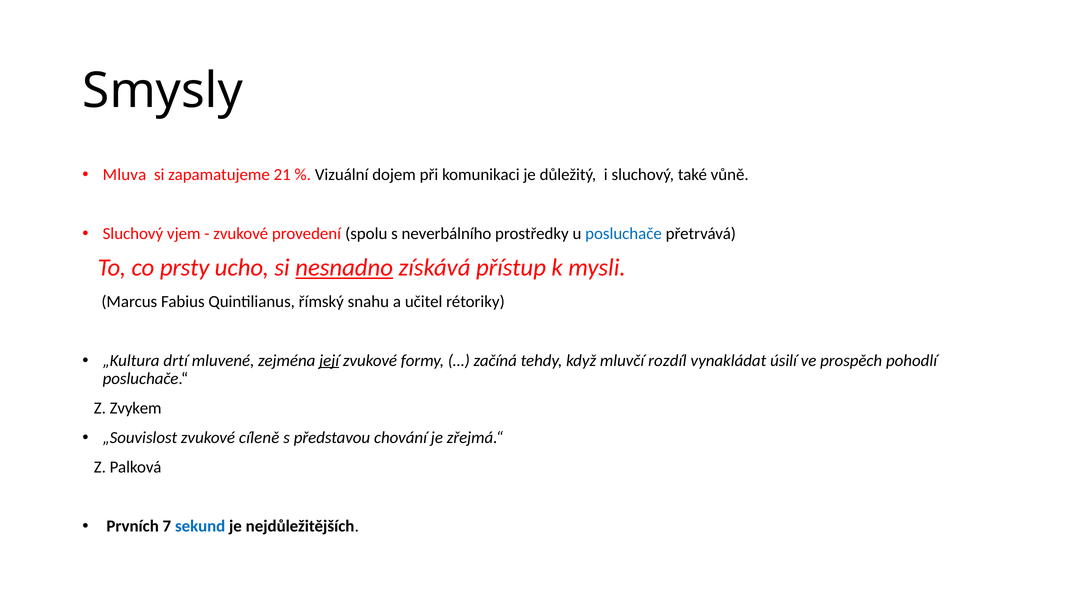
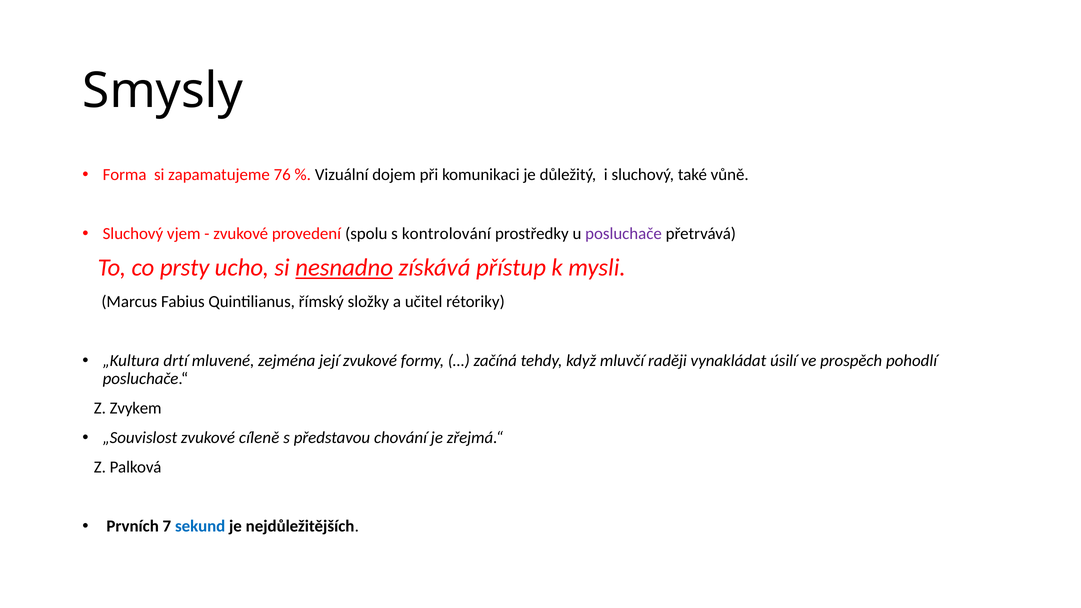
Mluva: Mluva -> Forma (125, 175)
21: 21 -> 76 (282, 175)
neverbálního: neverbálního -> kontrolování (446, 234)
posluchače colour: blue -> purple (624, 234)
snahu: snahu -> složky (368, 301)
její underline: present -> none (329, 361)
rozdíl: rozdíl -> raději (667, 361)
